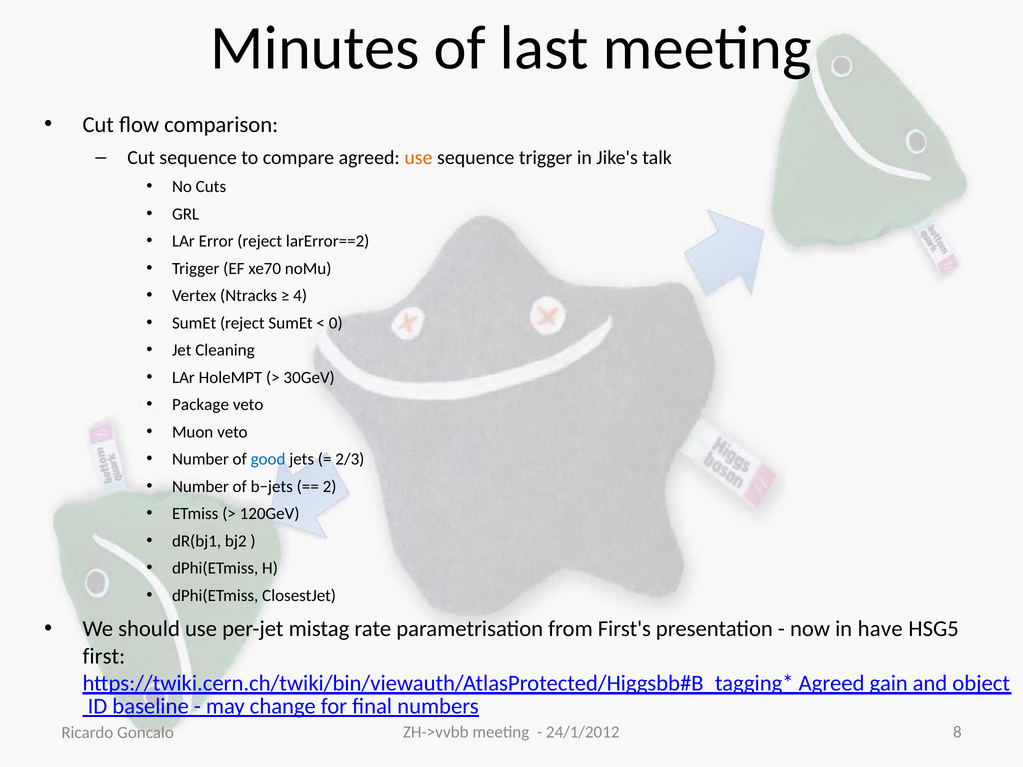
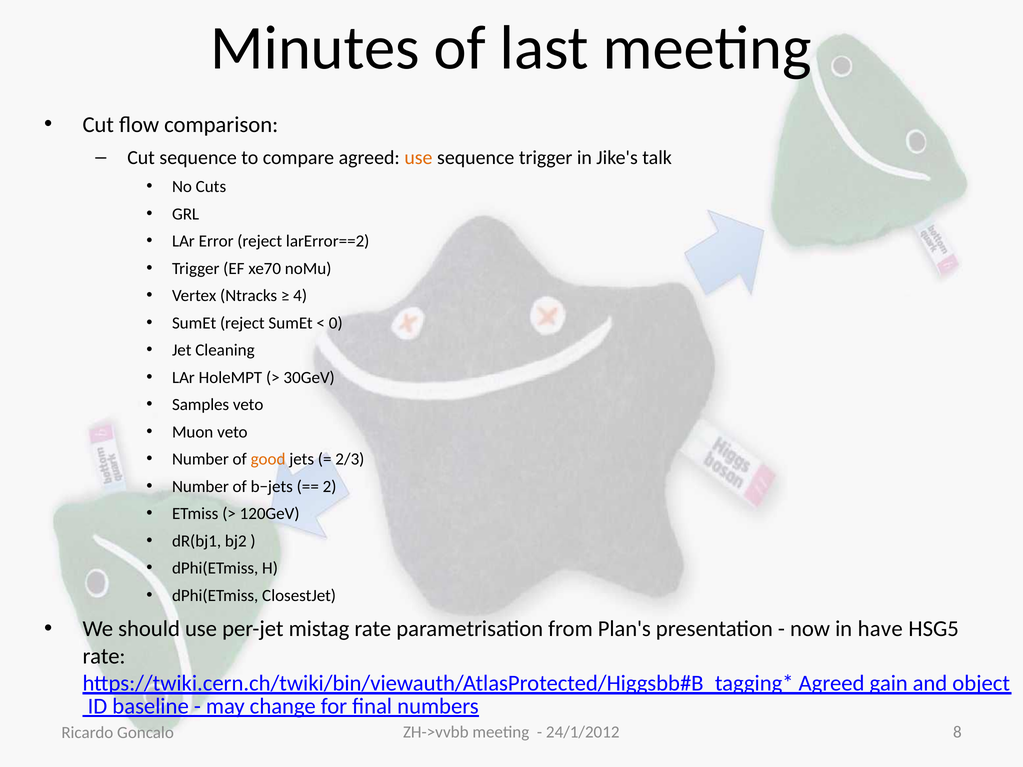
Package: Package -> Samples (201, 405)
good colour: blue -> orange (268, 459)
First's: First's -> Plan's (624, 629)
first: first -> rate (104, 656)
